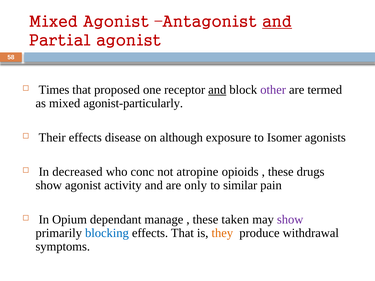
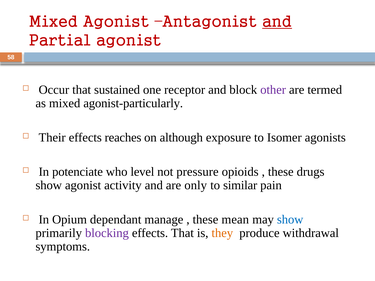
Times: Times -> Occur (54, 90)
proposed: proposed -> sustained (117, 90)
and underline: present -> none (217, 90)
disease: disease -> reaches (123, 138)
decreased: decreased -> potenciate (78, 172)
conc: conc -> level (142, 172)
atropine: atropine -> pressure (197, 172)
taken: taken -> mean (235, 220)
show colour: purple -> blue (290, 220)
blocking colour: blue -> purple (107, 233)
